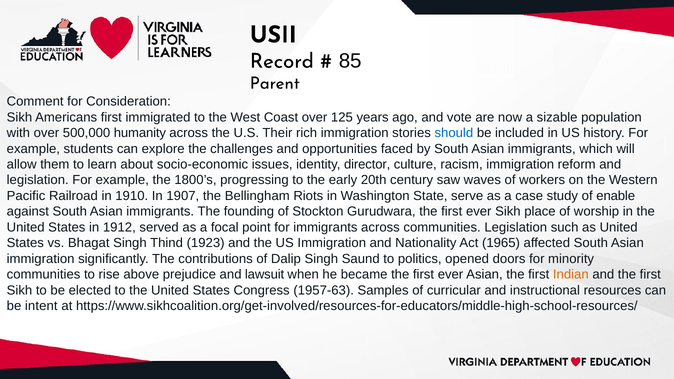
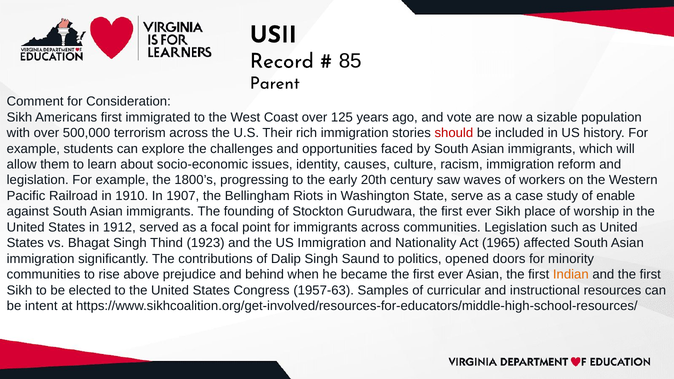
humanity: humanity -> terrorism (140, 133)
should colour: blue -> red (454, 133)
director: director -> causes (367, 164)
lawsuit: lawsuit -> behind (265, 275)
